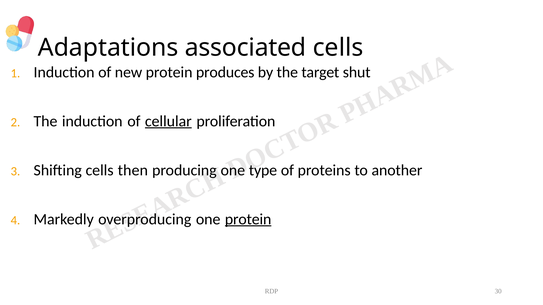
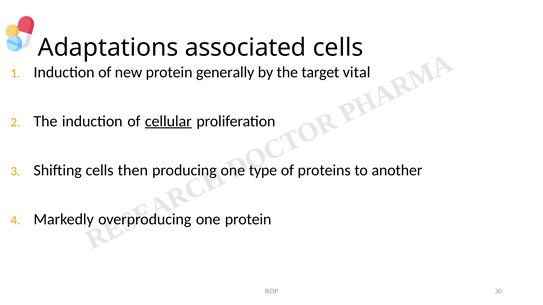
produces: produces -> generally (225, 72)
shut: shut -> vital (357, 72)
protein underline: present -> none (248, 219)
